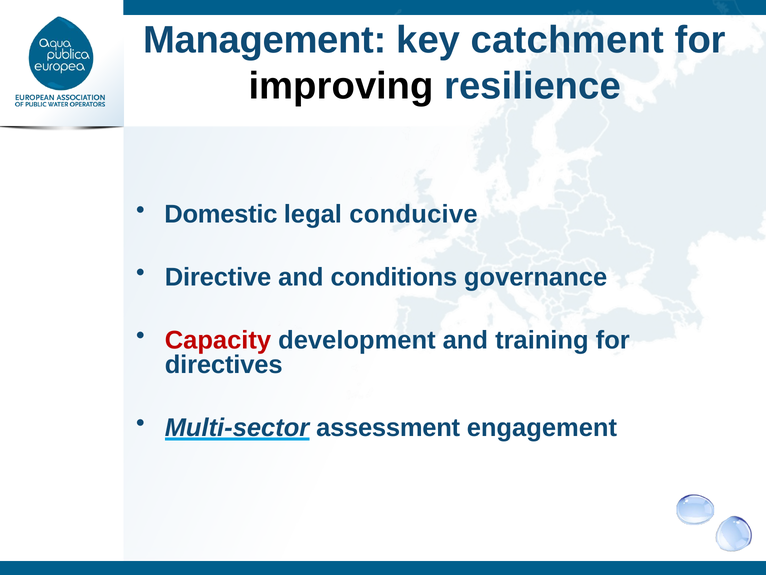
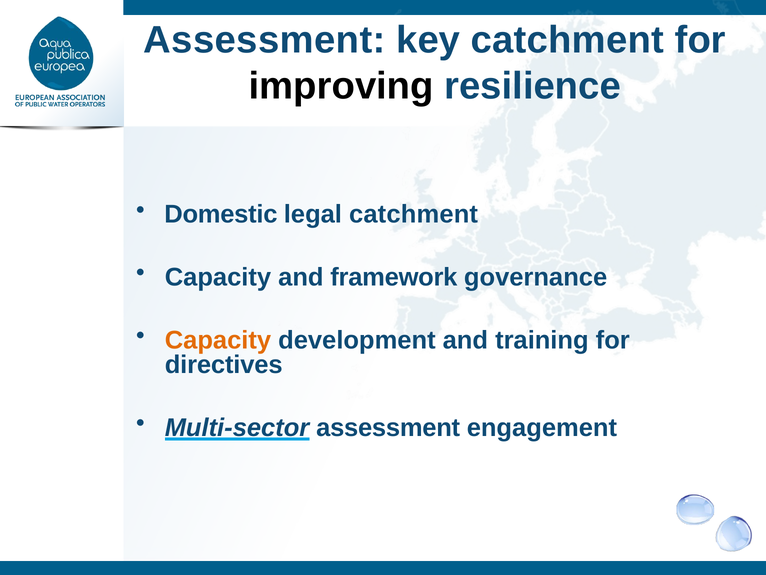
Management: Management -> Assessment (264, 40)
legal conducive: conducive -> catchment (414, 214)
Directive: Directive -> Capacity (218, 277)
conditions: conditions -> framework (394, 277)
Capacity colour: red -> orange (218, 340)
